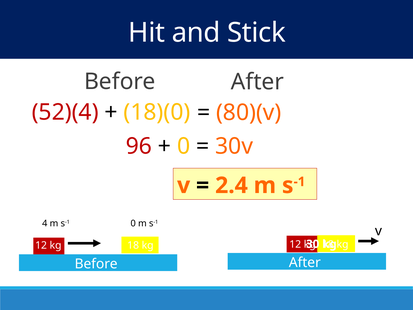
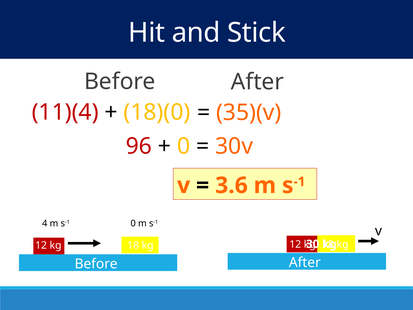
52)(4: 52)(4 -> 11)(4 (65, 112)
80)(v: 80)(v -> 35)(v (249, 112)
2.4: 2.4 -> 3.6 (231, 185)
